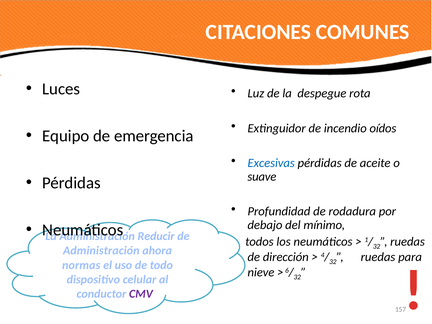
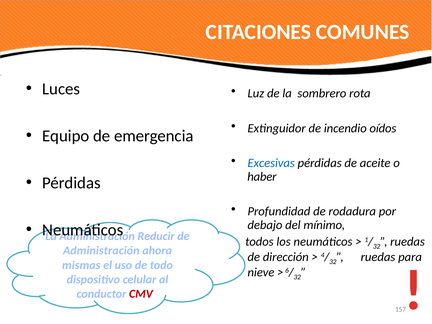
despegue: despegue -> sombrero (322, 93)
suave: suave -> haber (262, 177)
normas: normas -> mismas (81, 265)
CMV colour: purple -> red (141, 294)
